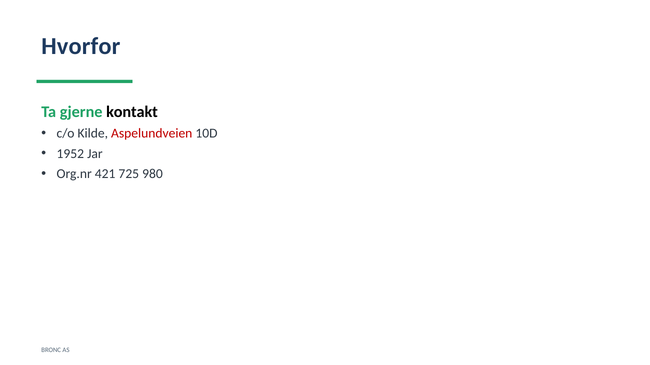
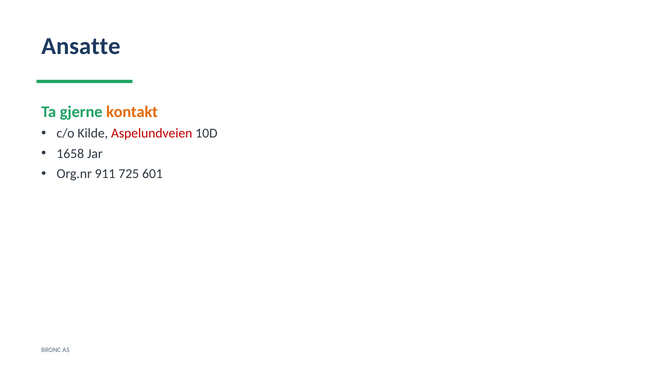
Hvorfor: Hvorfor -> Ansatte (81, 46)
kontakt colour: black -> orange (132, 112)
1952: 1952 -> 1658 (70, 154)
421: 421 -> 911 (105, 174)
980: 980 -> 601 (152, 174)
